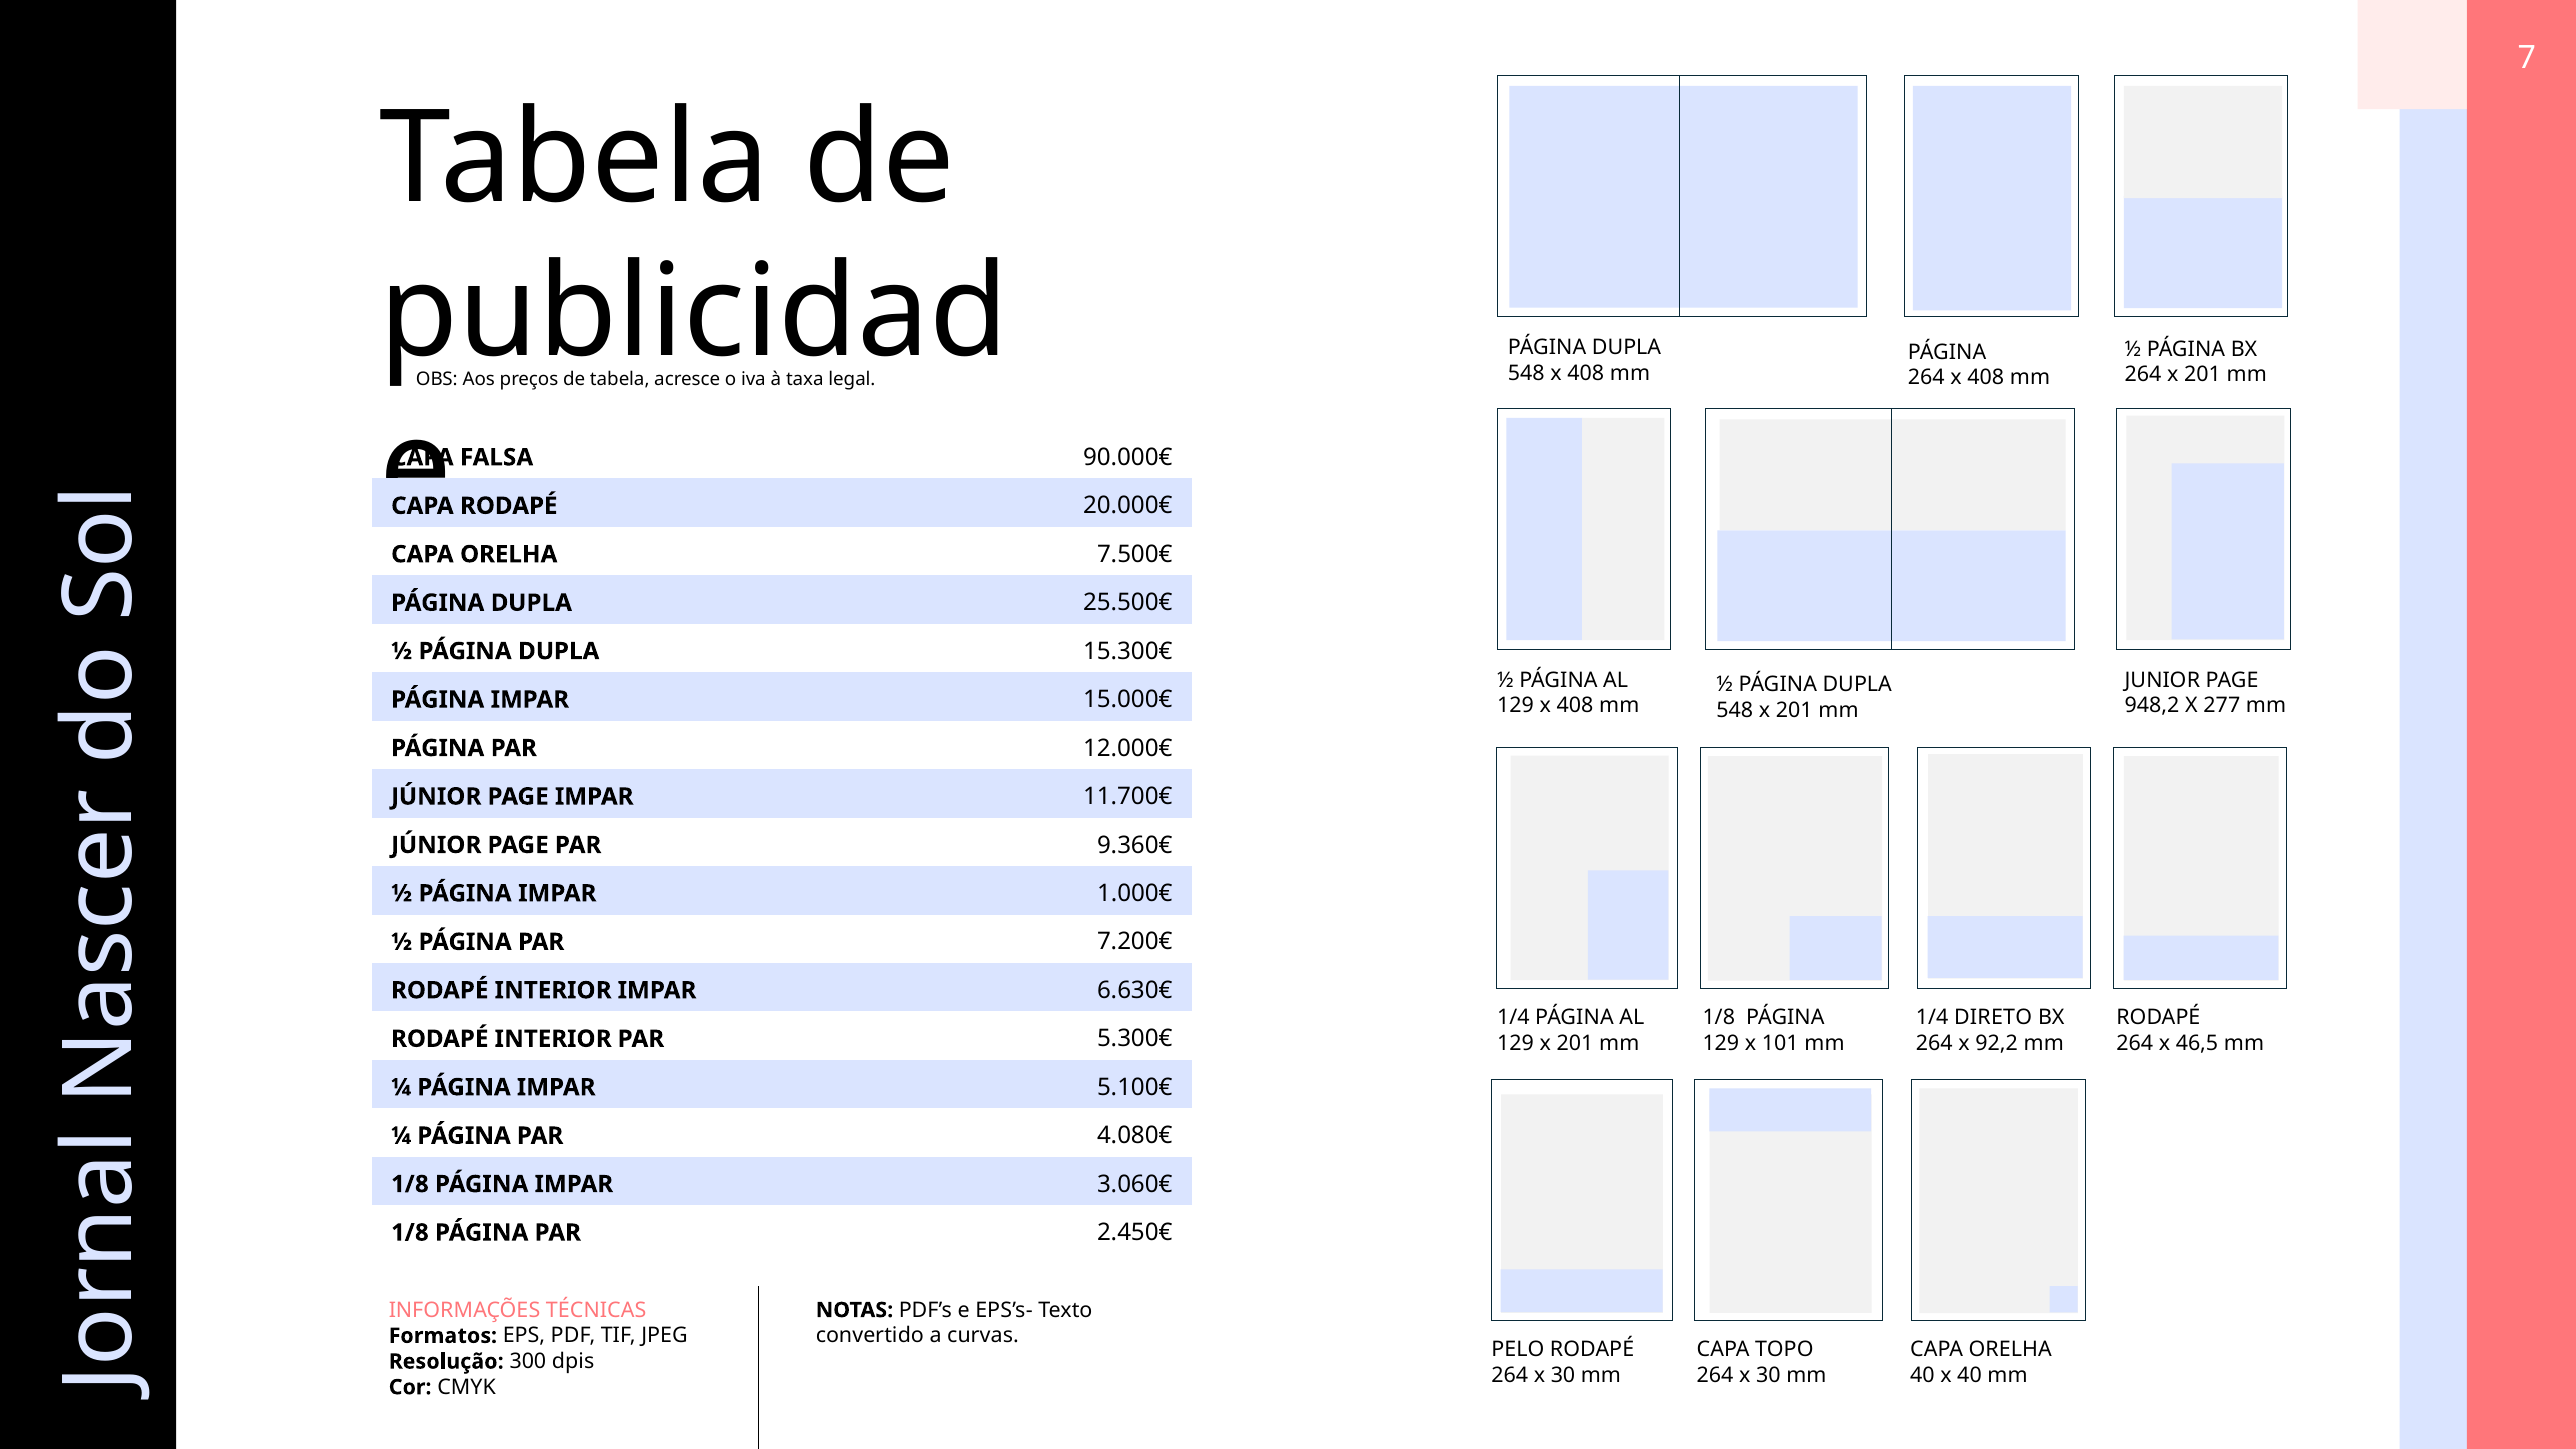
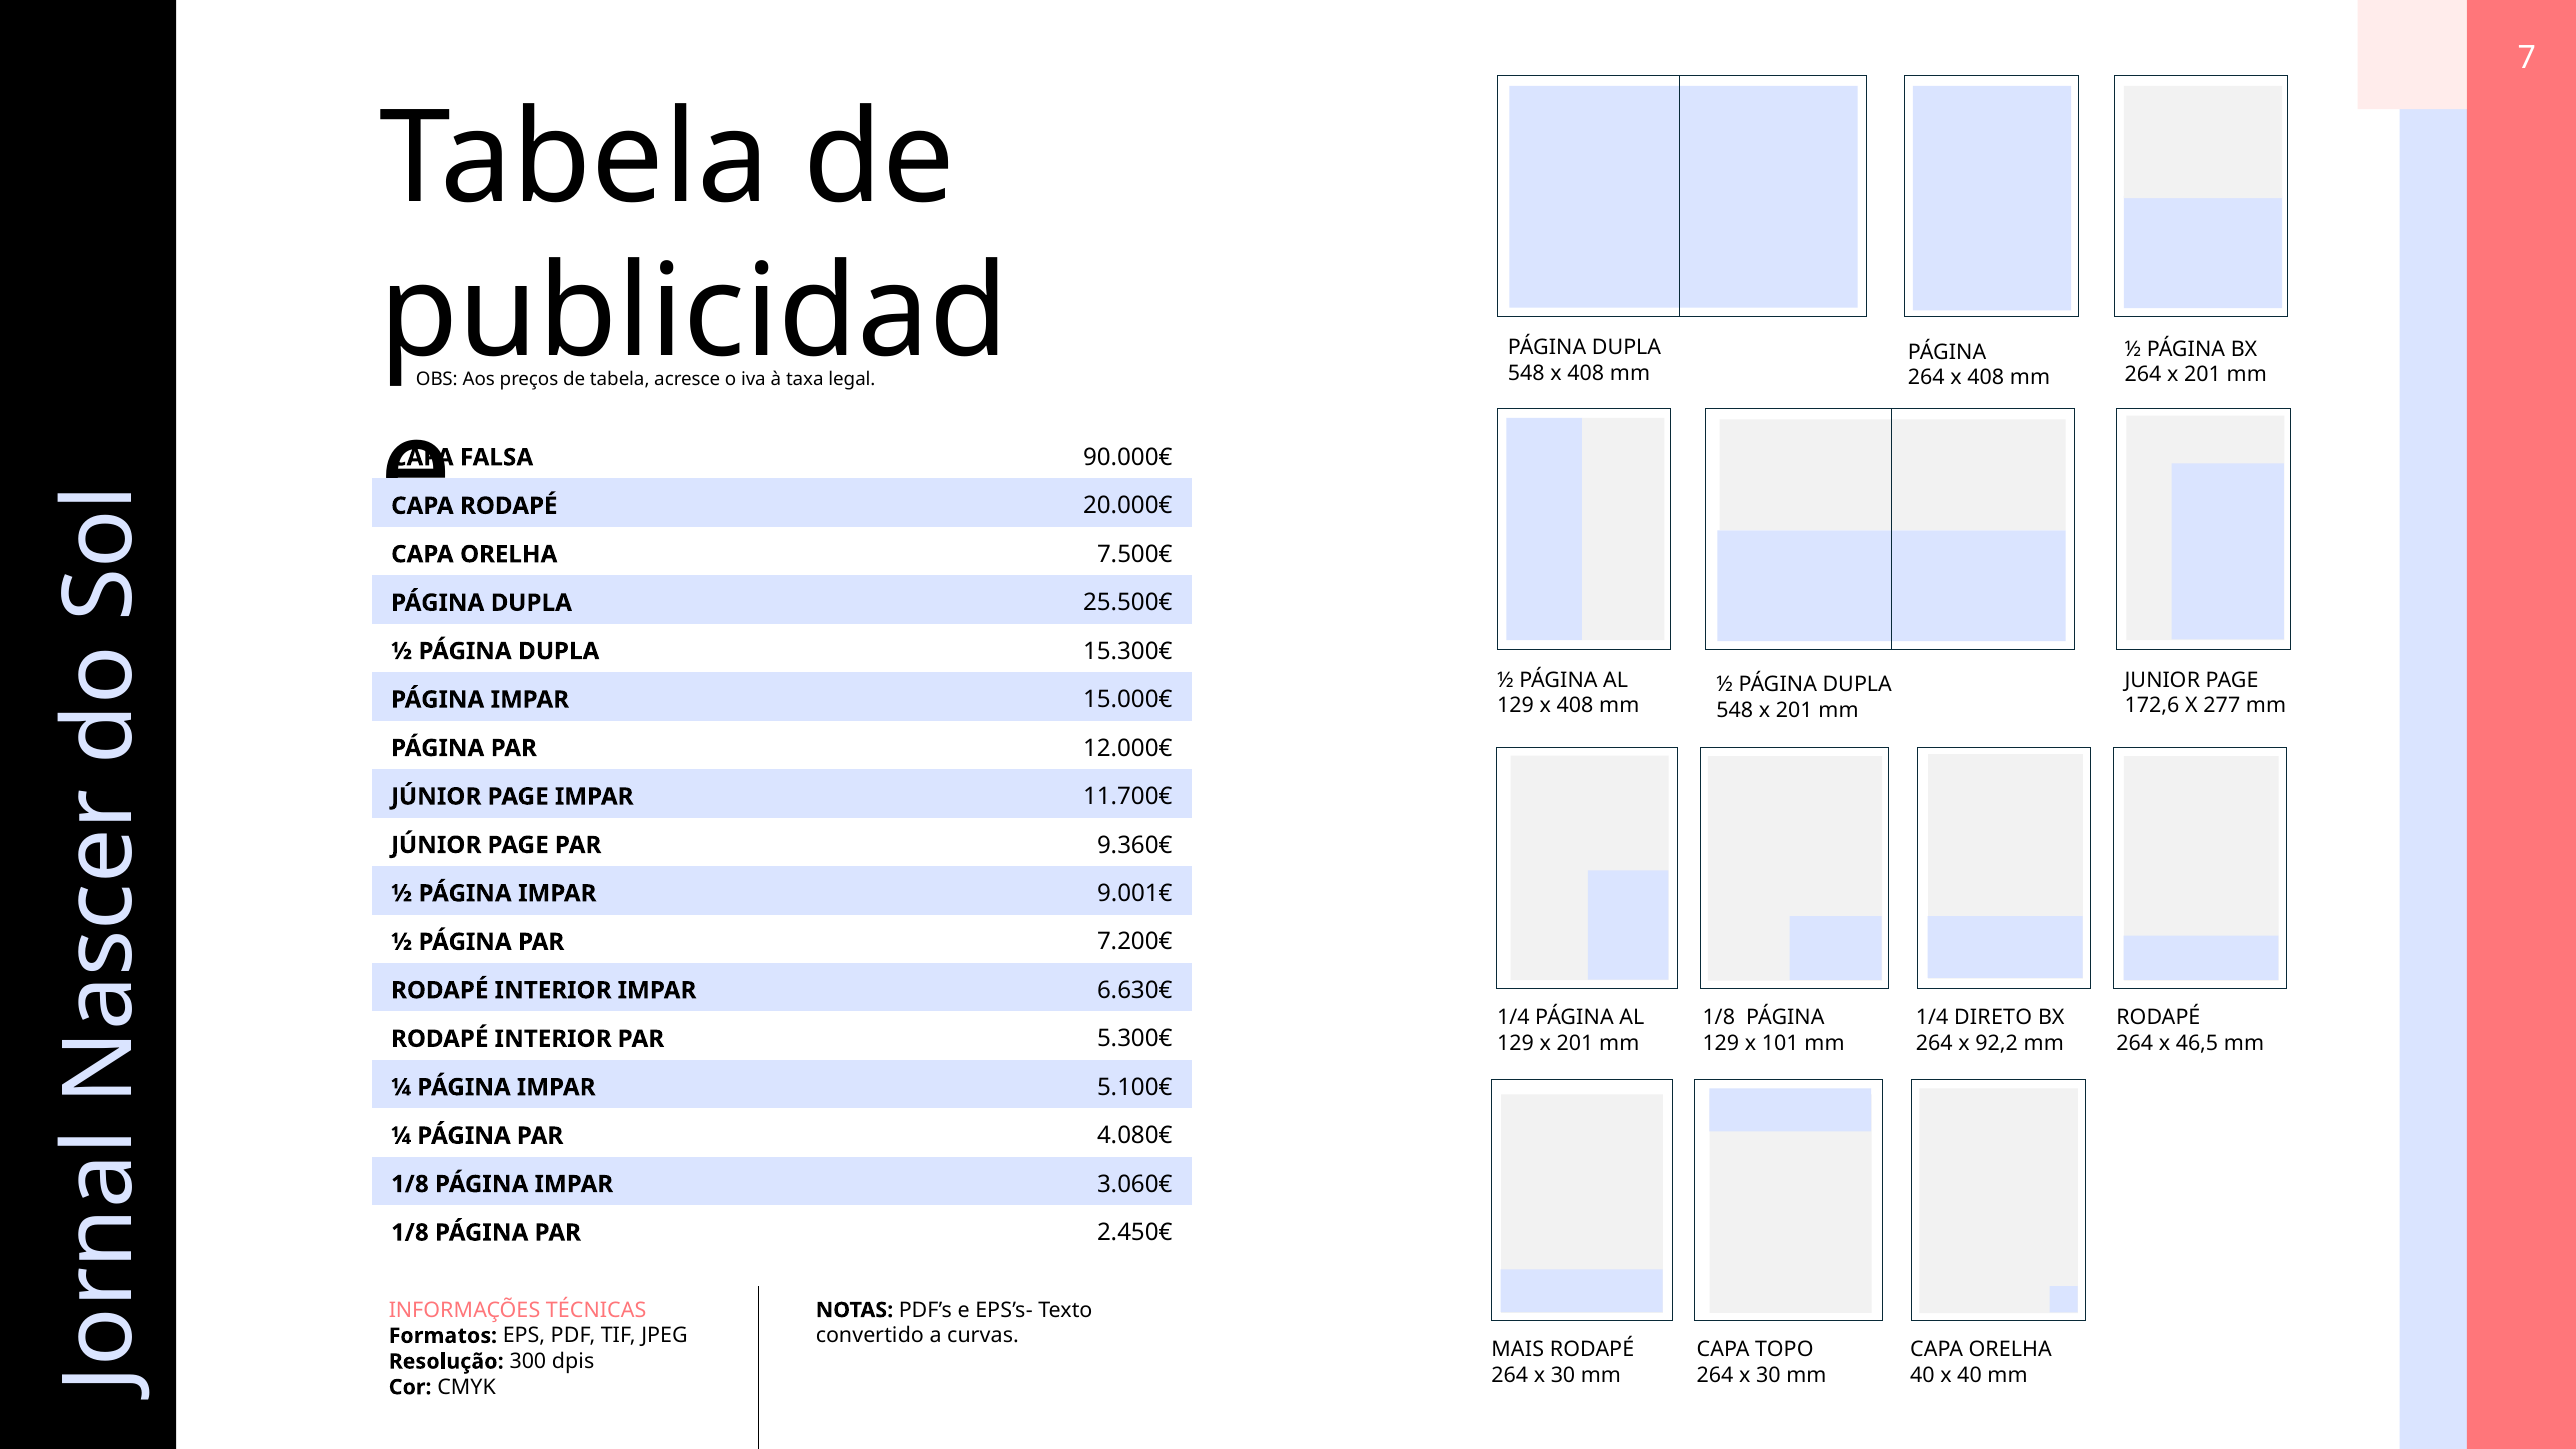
948,2: 948,2 -> 172,6 (2152, 706)
1.000€: 1.000€ -> 9.001€ (1135, 894)
PELO: PELO -> MAIS (1518, 1350)
